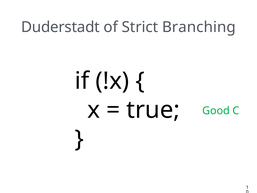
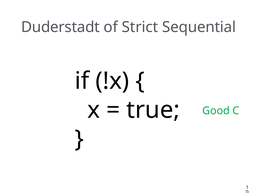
Branching: Branching -> Sequential (199, 27)
